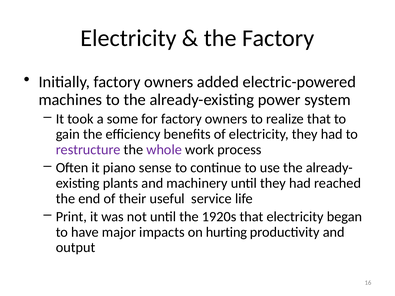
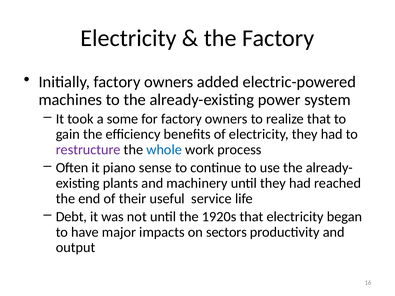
whole colour: purple -> blue (164, 150)
Print: Print -> Debt (71, 217)
hurting: hurting -> sectors (226, 232)
